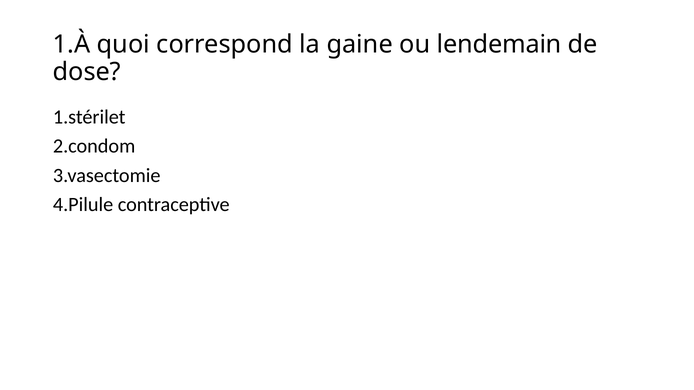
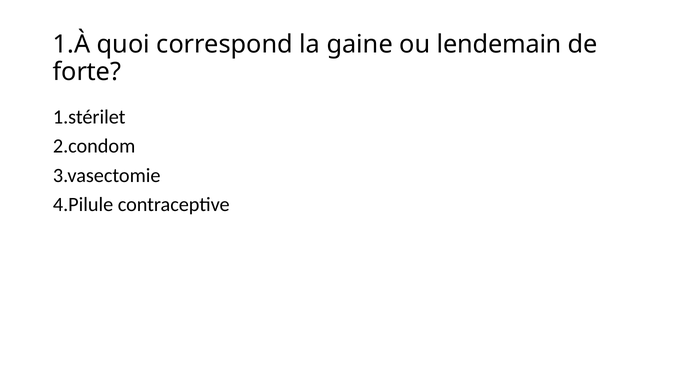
dose: dose -> forte (87, 72)
